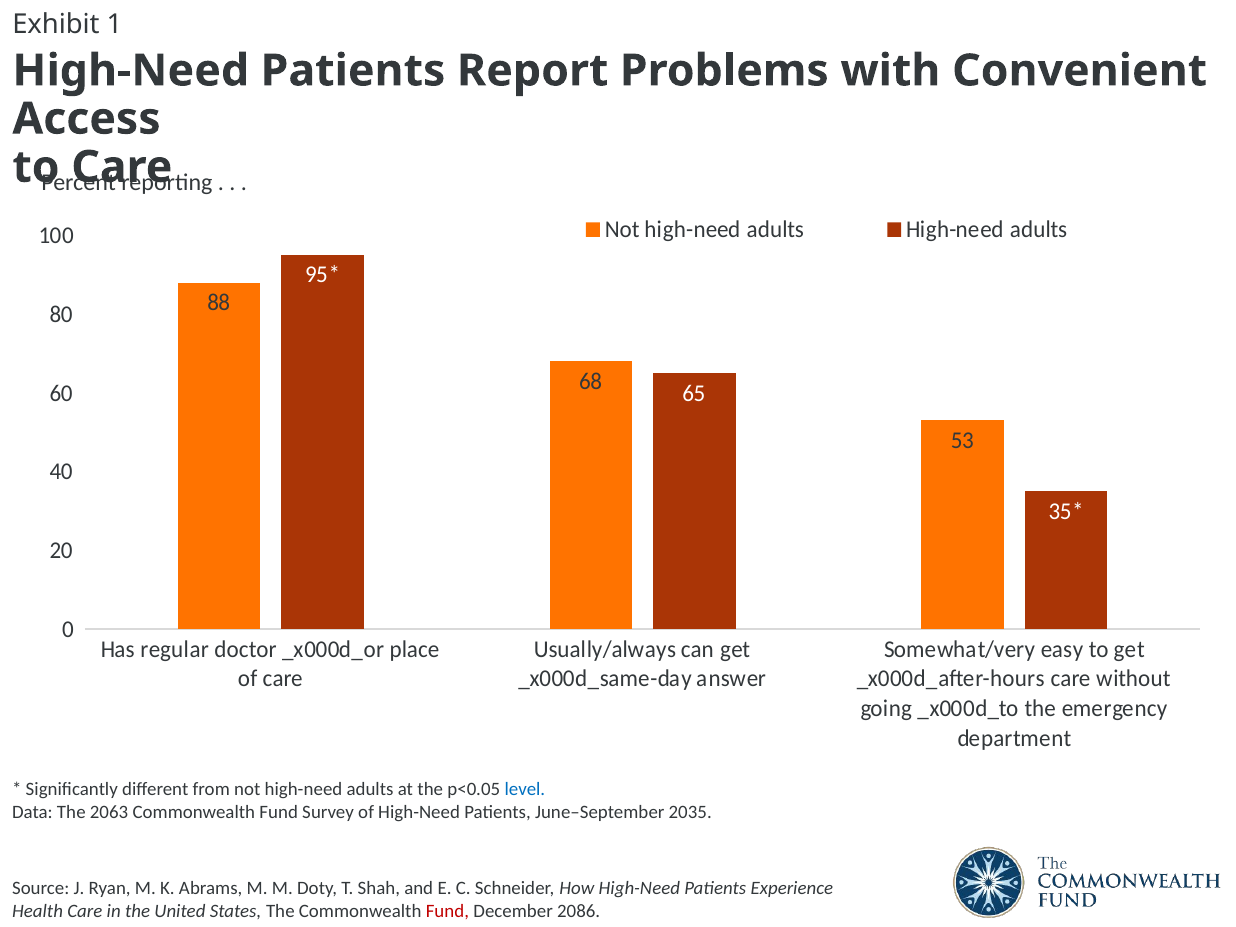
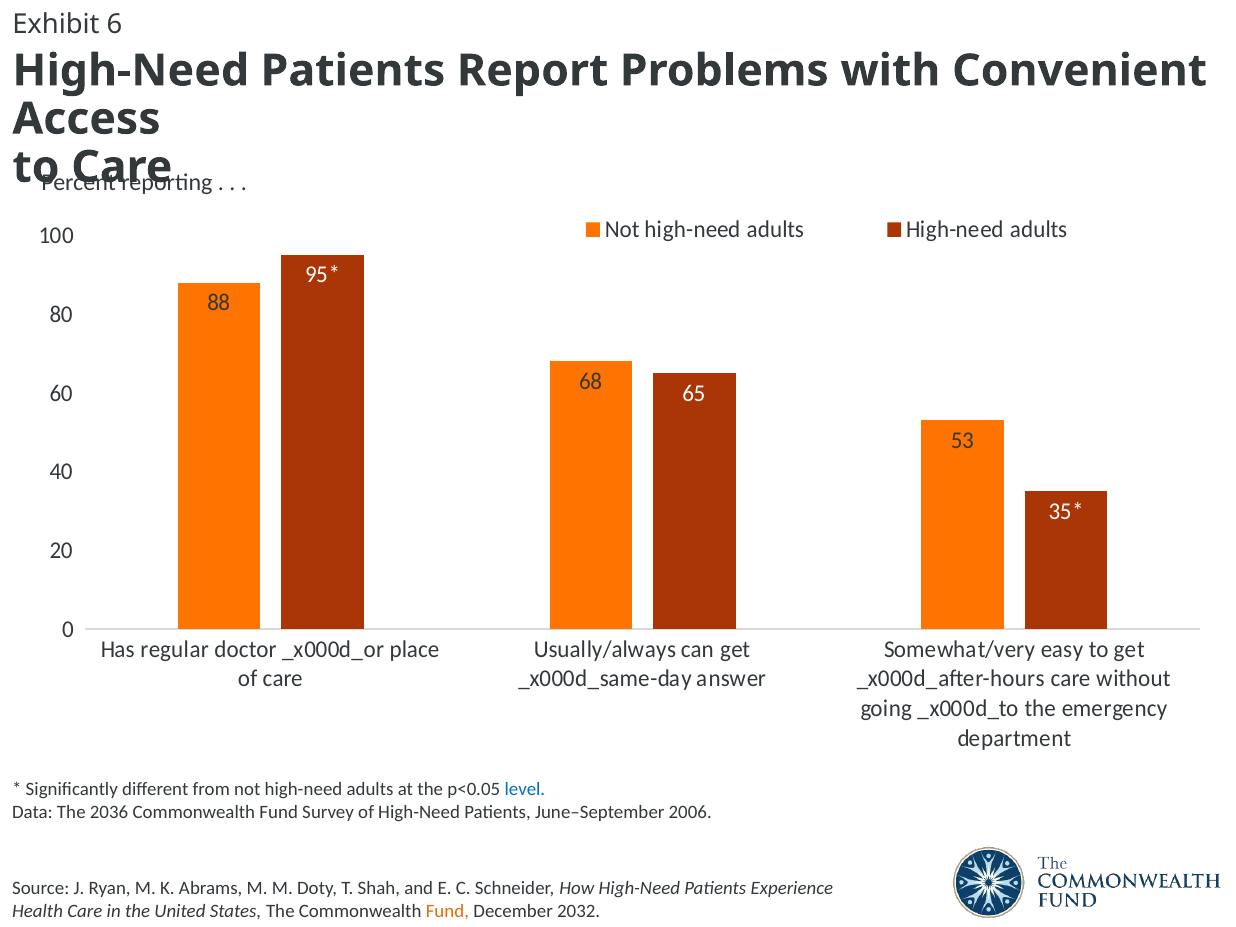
1: 1 -> 6 (115, 25)
2063: 2063 -> 2036 (109, 812)
2035: 2035 -> 2006 (690, 812)
Fund colour: red -> orange (447, 911)
2086: 2086 -> 2032 (579, 911)
